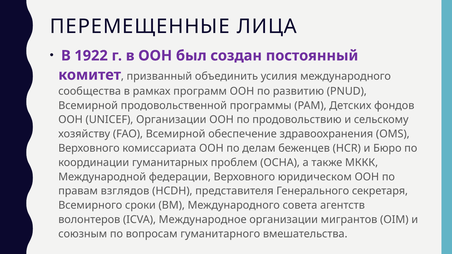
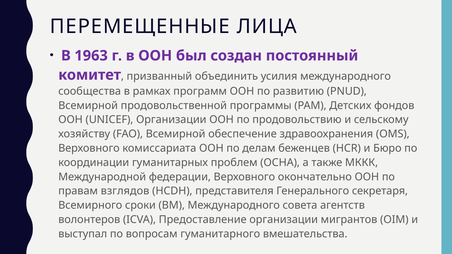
1922: 1922 -> 1963 (91, 56)
юридическом: юридическом -> окончательно (315, 177)
Международное: Международное -> Предоставление (203, 220)
союзным: союзным -> выступал (83, 234)
